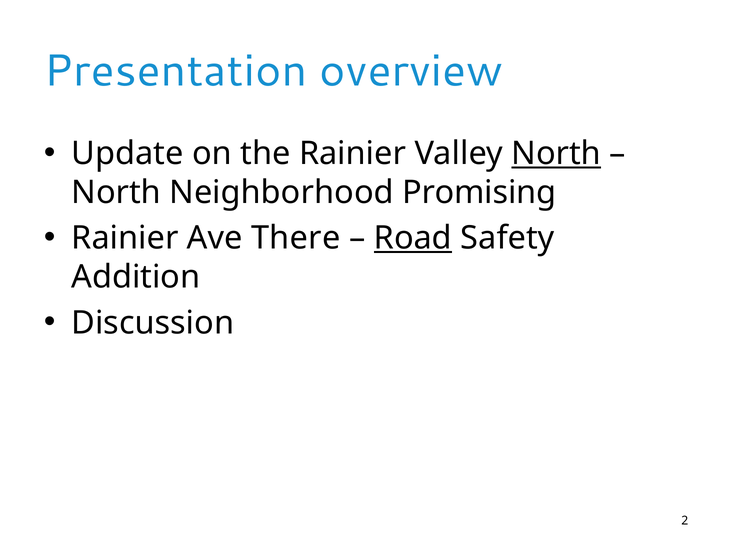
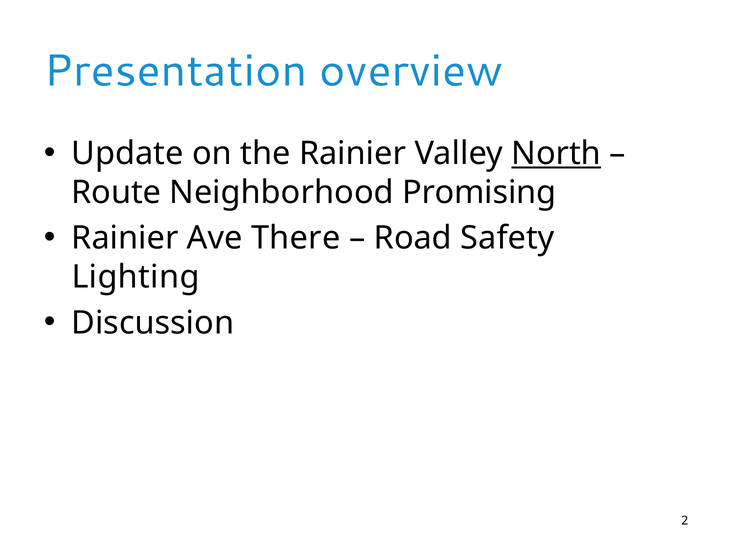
North: North -> Route (116, 193)
Road underline: present -> none (413, 238)
Addition: Addition -> Lighting (136, 277)
